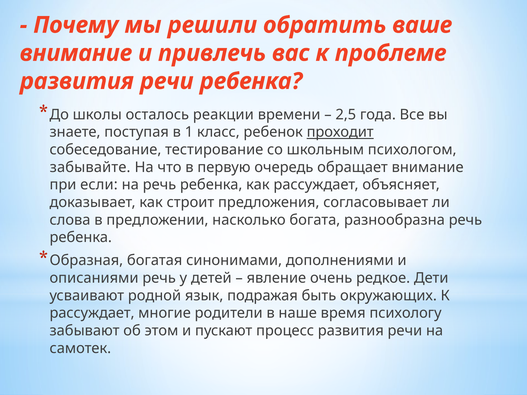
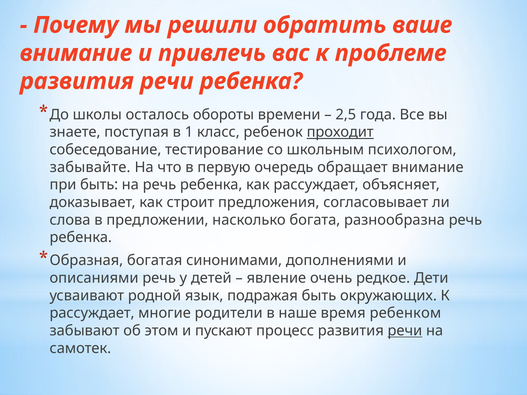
реакции: реакции -> обороты (223, 115)
при если: если -> быть (99, 185)
психологу: психологу -> ребенком (405, 313)
речи underline: none -> present (405, 331)
